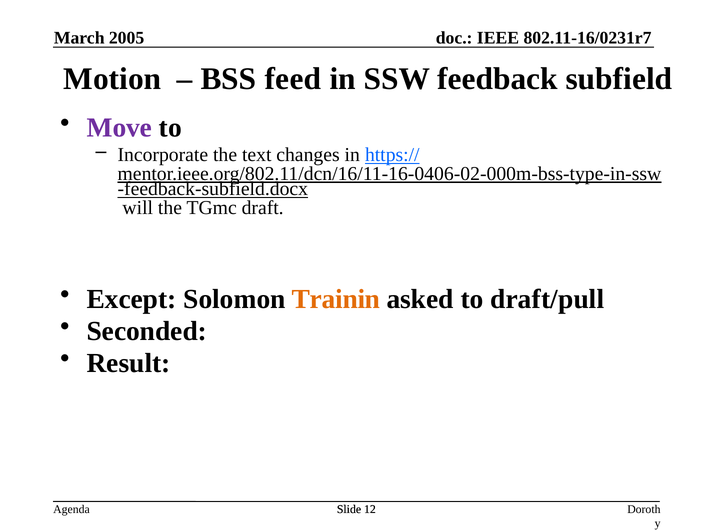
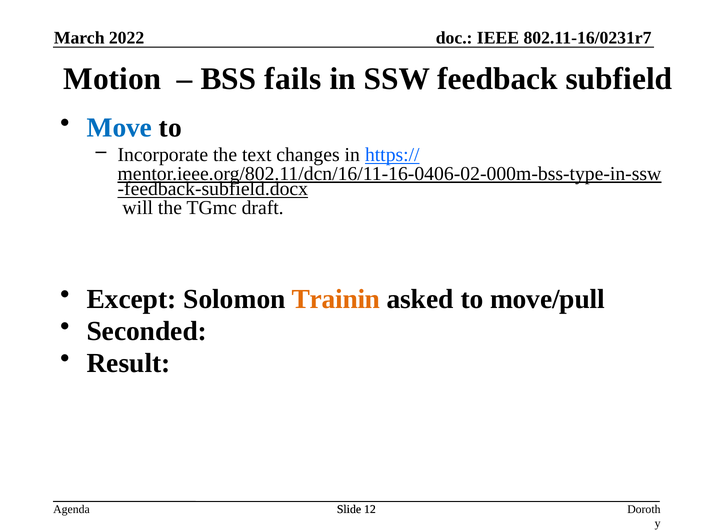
2005: 2005 -> 2022 (127, 38)
feed: feed -> fails (293, 79)
Move colour: purple -> blue (119, 128)
draft/pull: draft/pull -> move/pull (547, 299)
